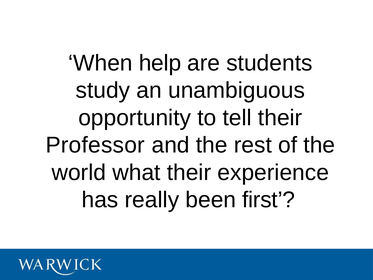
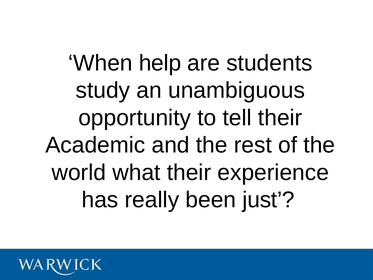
Professor: Professor -> Academic (95, 145)
first: first -> just (269, 200)
